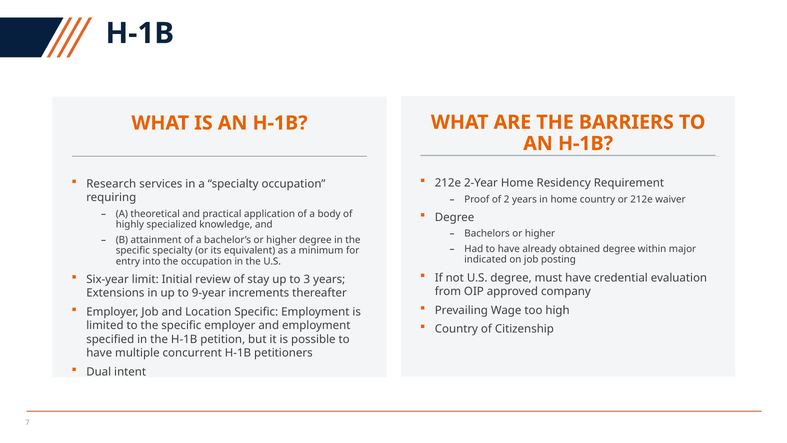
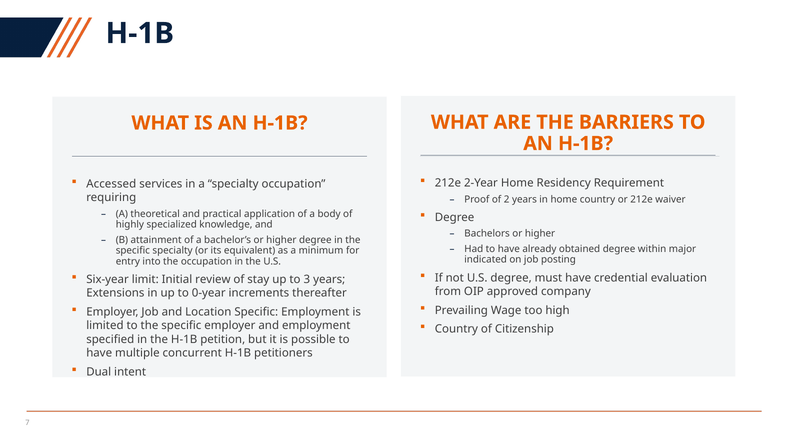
Research: Research -> Accessed (111, 184)
9-year: 9-year -> 0-year (209, 293)
